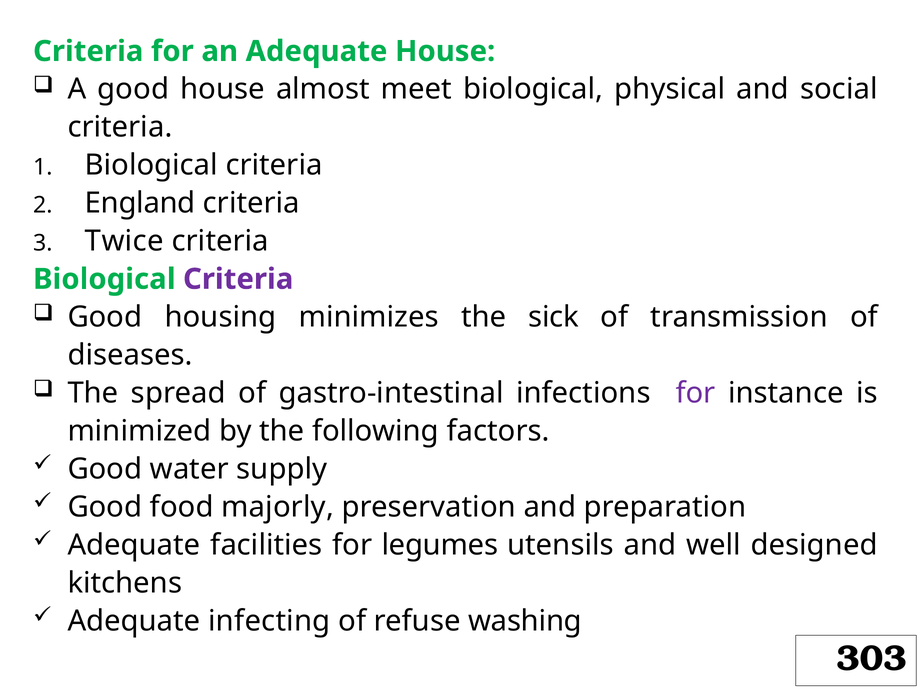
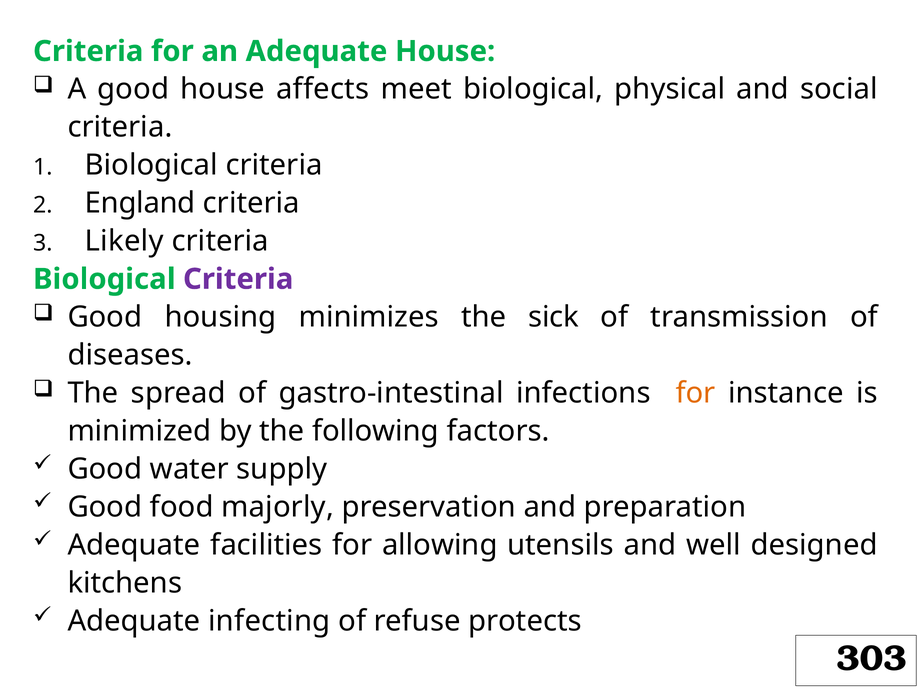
almost: almost -> affects (323, 89)
Twice: Twice -> Likely (124, 241)
for colour: purple -> orange (696, 393)
legumes: legumes -> allowing (440, 545)
washing: washing -> protects (525, 620)
